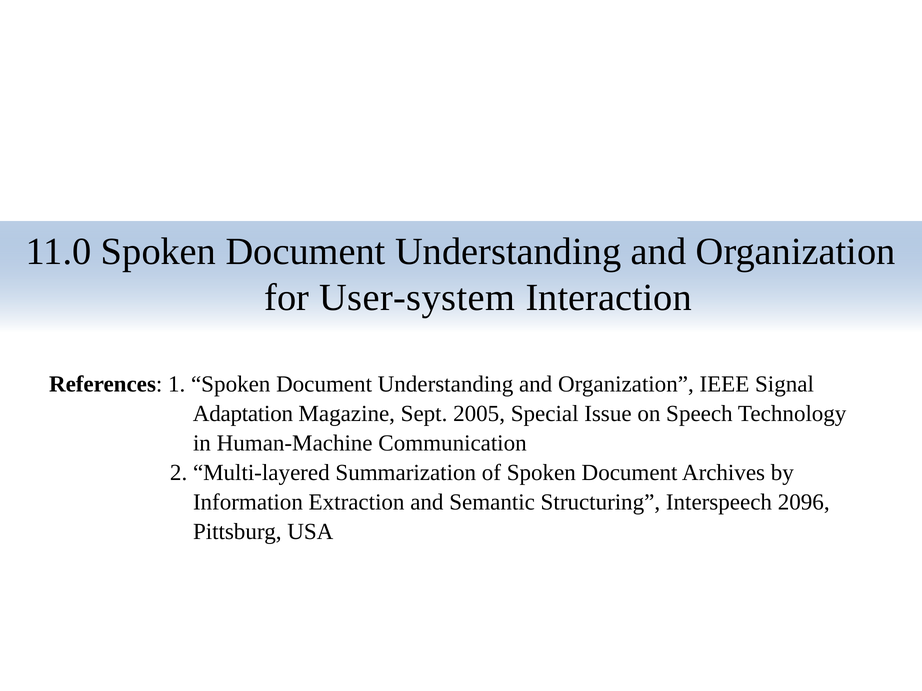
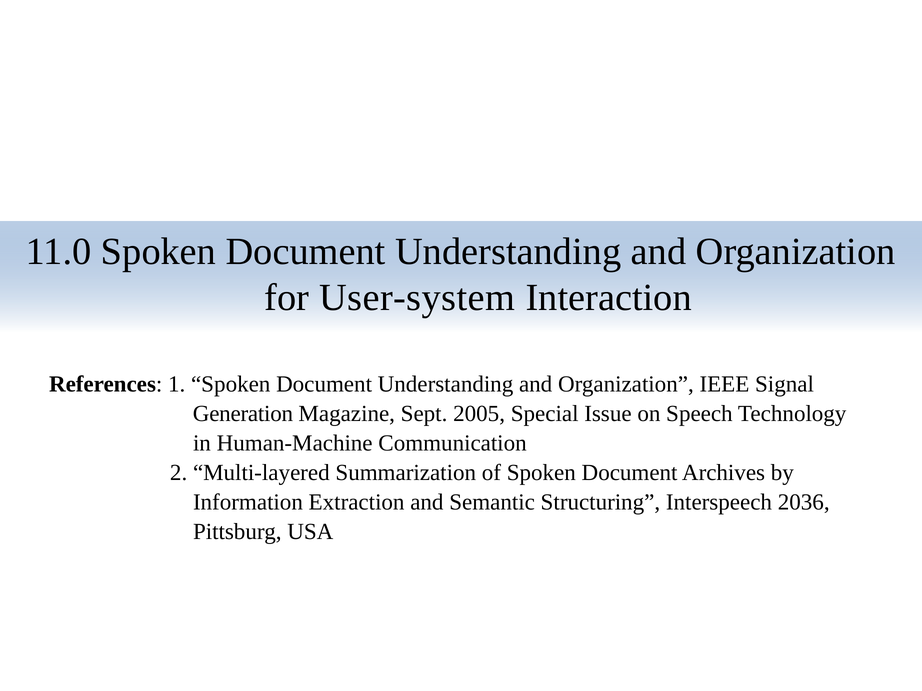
Adaptation: Adaptation -> Generation (243, 414)
2096: 2096 -> 2036 (804, 502)
